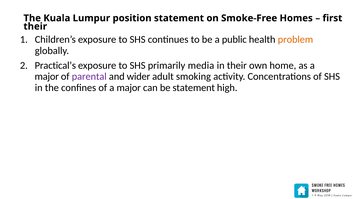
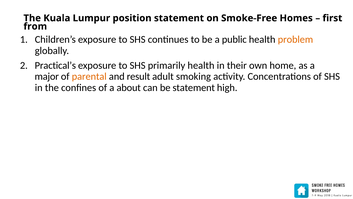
their: their -> from (35, 26)
primarily media: media -> health (201, 65)
parental colour: purple -> orange (89, 76)
wider: wider -> result (138, 76)
of a major: major -> about (129, 87)
